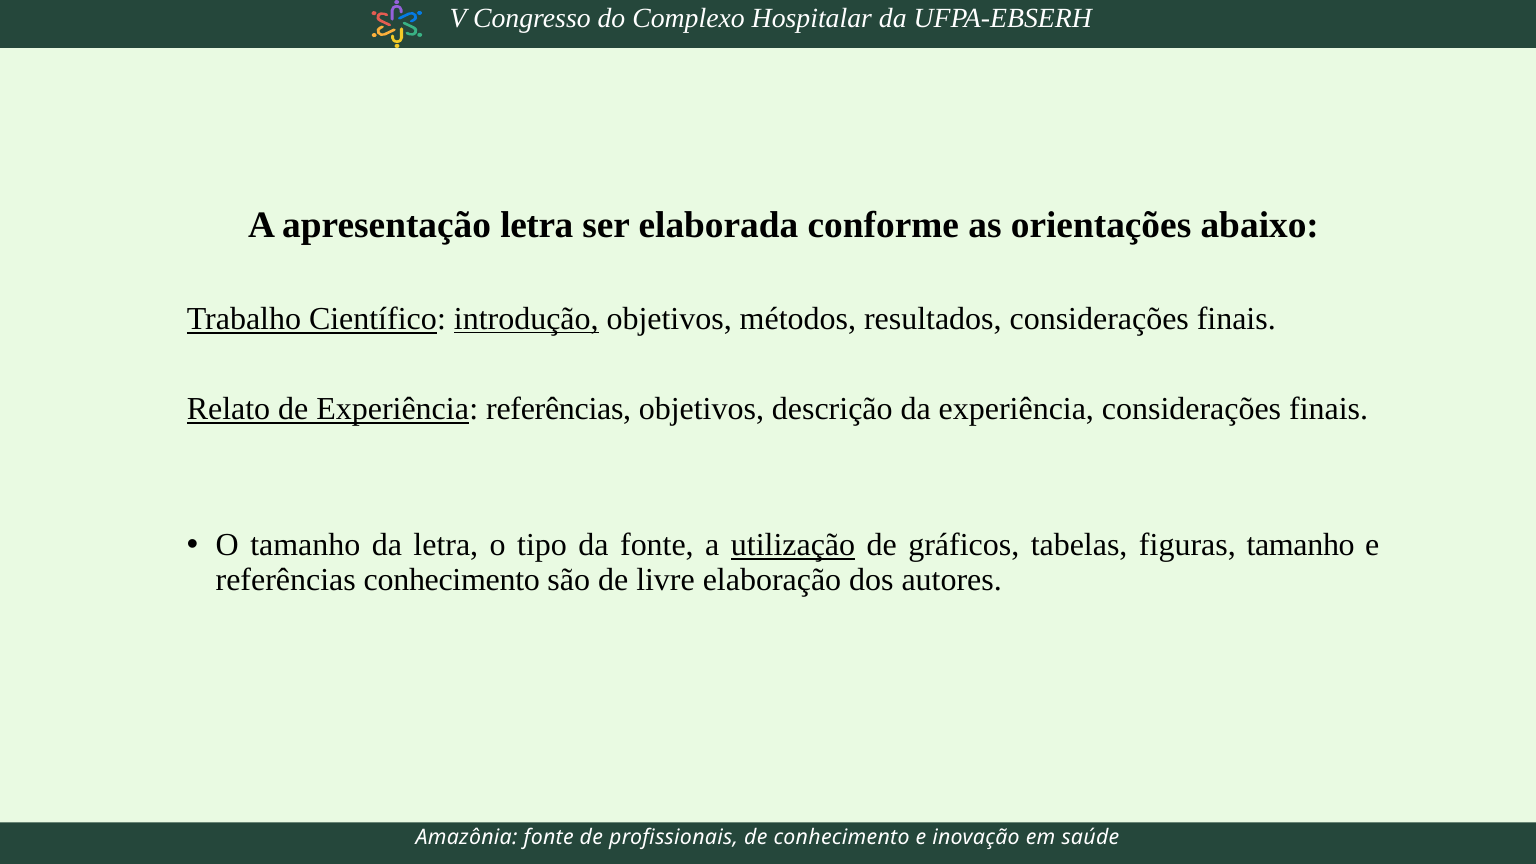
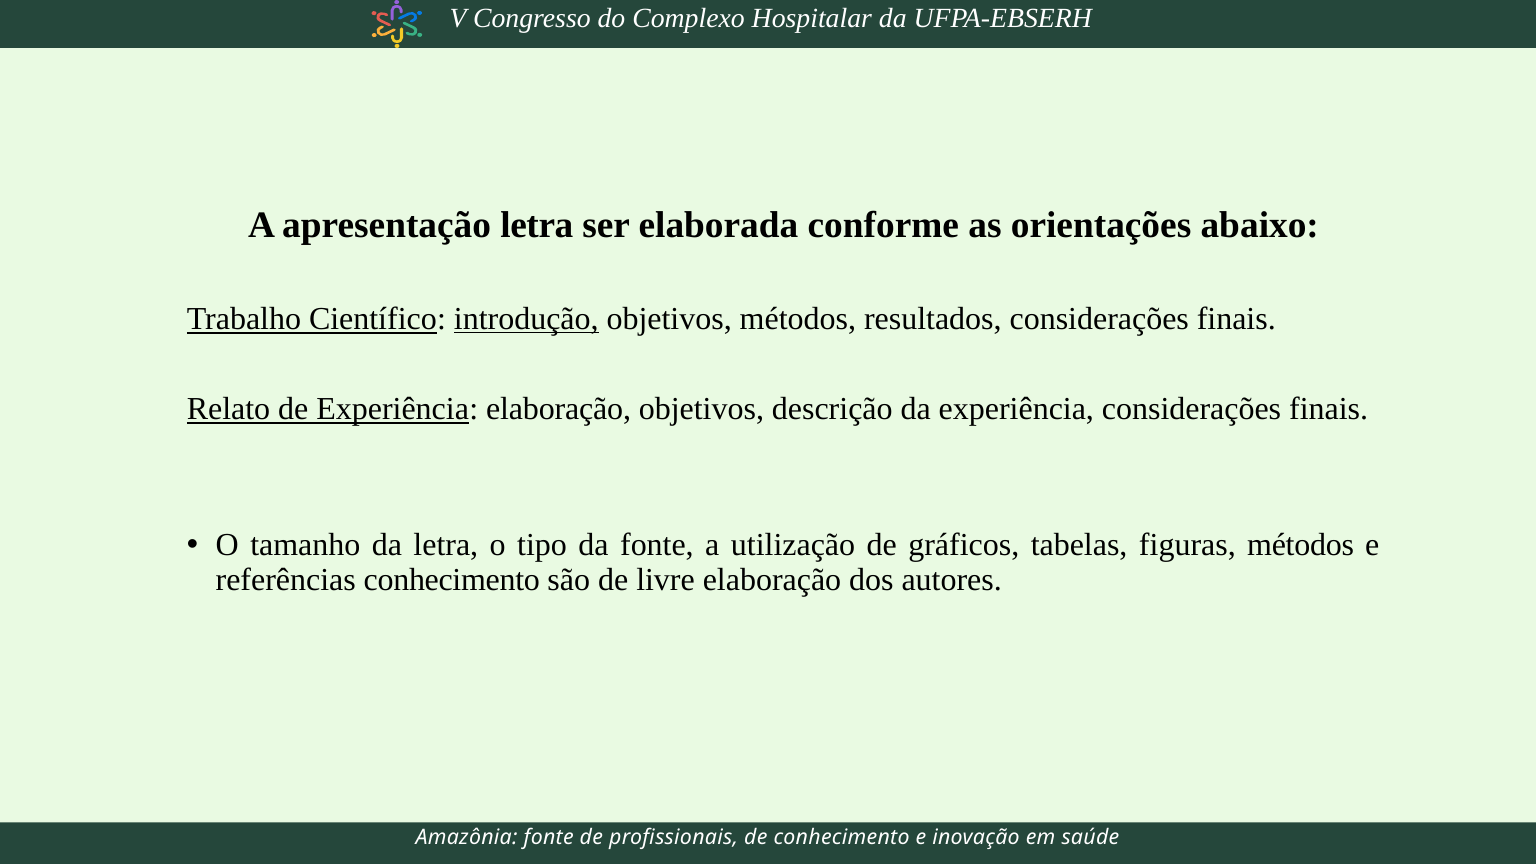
Experiência referências: referências -> elaboração (559, 409)
utilização underline: present -> none (793, 545)
figuras tamanho: tamanho -> métodos (1301, 545)
